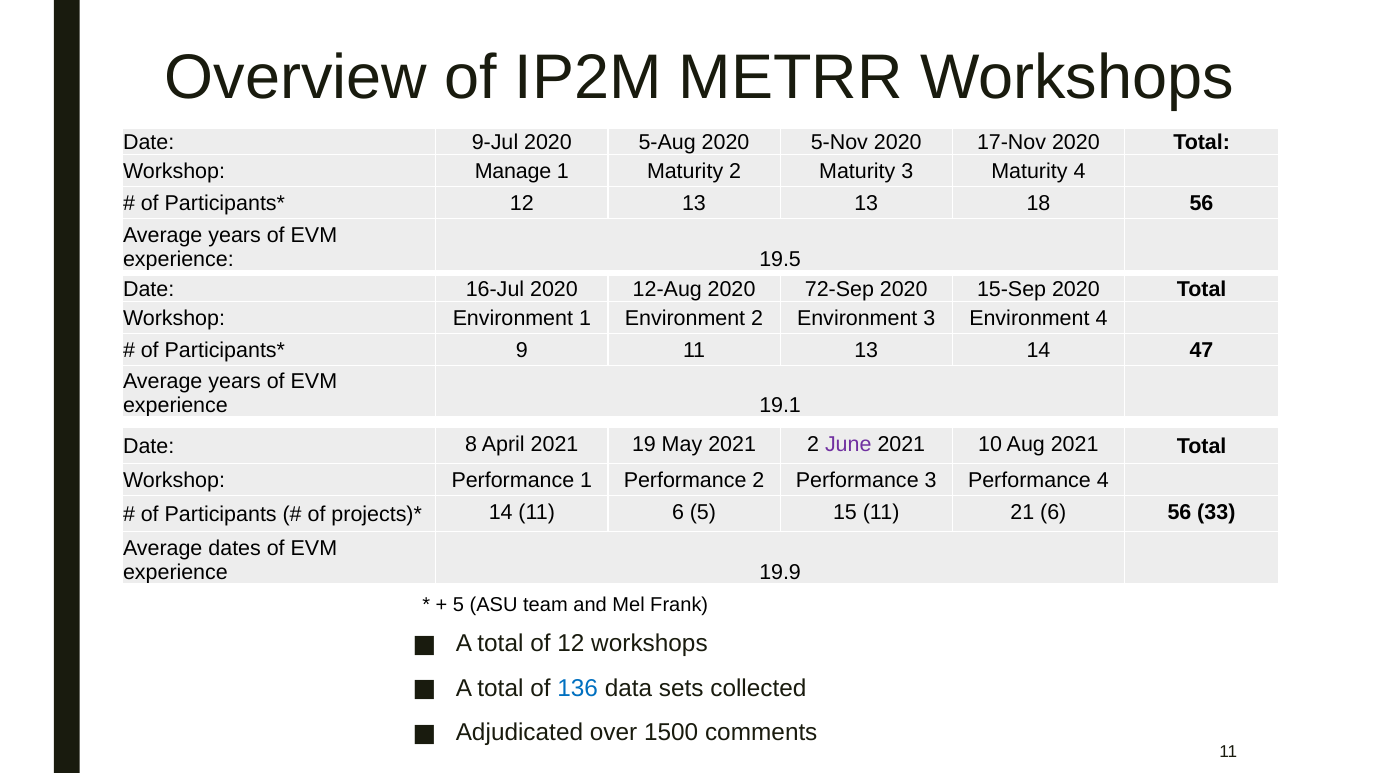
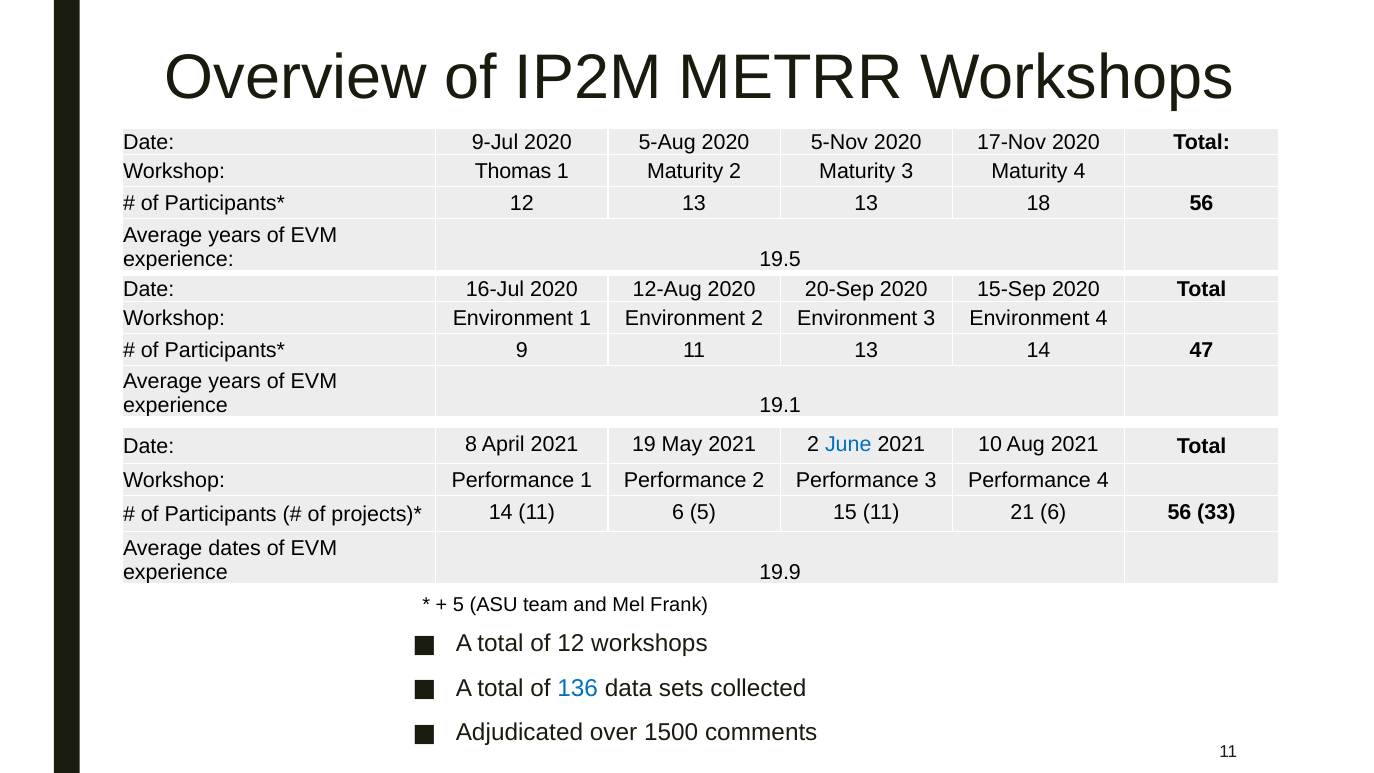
Manage: Manage -> Thomas (513, 171)
72-Sep: 72-Sep -> 20-Sep (839, 289)
June colour: purple -> blue (848, 445)
